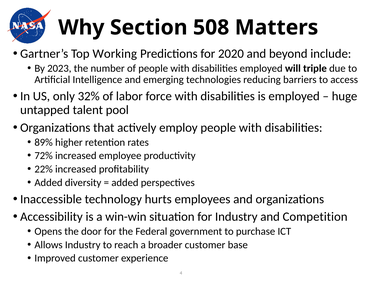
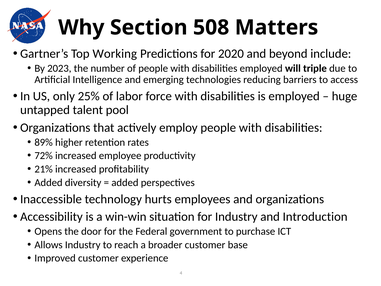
32%: 32% -> 25% (89, 96)
22%: 22% -> 21% (44, 169)
Competition: Competition -> Introduction (315, 217)
